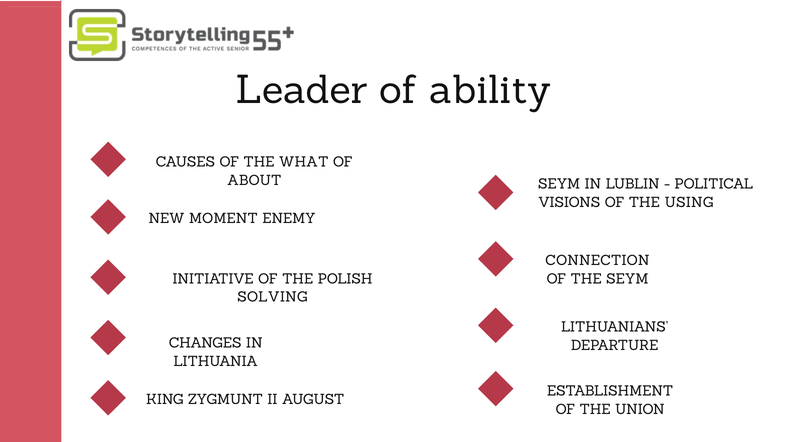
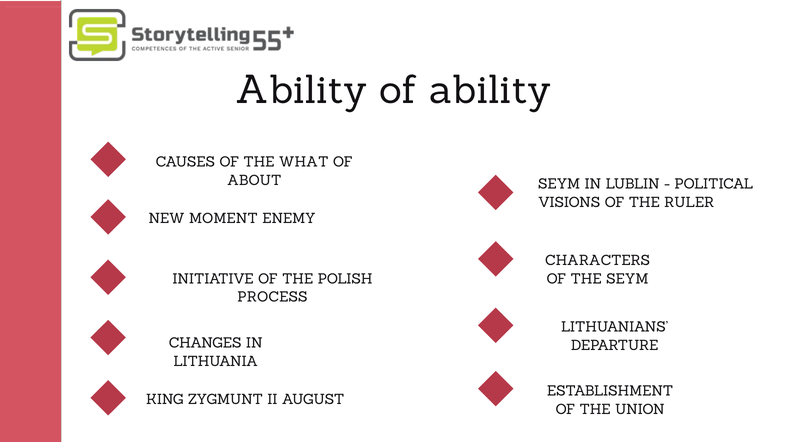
Leader: Leader -> Ability (301, 90)
USING: USING -> RULER (689, 203)
CONNECTION: CONNECTION -> CHARACTERS (598, 261)
SOLVING: SOLVING -> PROCESS (272, 297)
